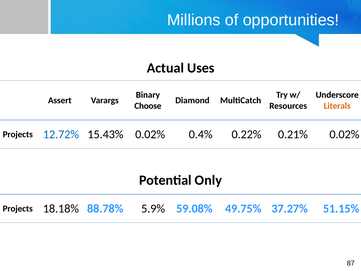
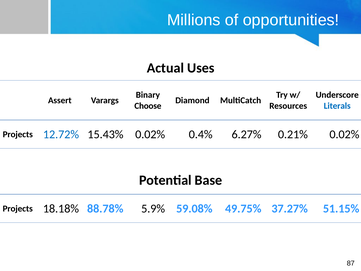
Literals colour: orange -> blue (337, 106)
0.22%: 0.22% -> 6.27% (247, 134)
Only: Only -> Base (208, 180)
